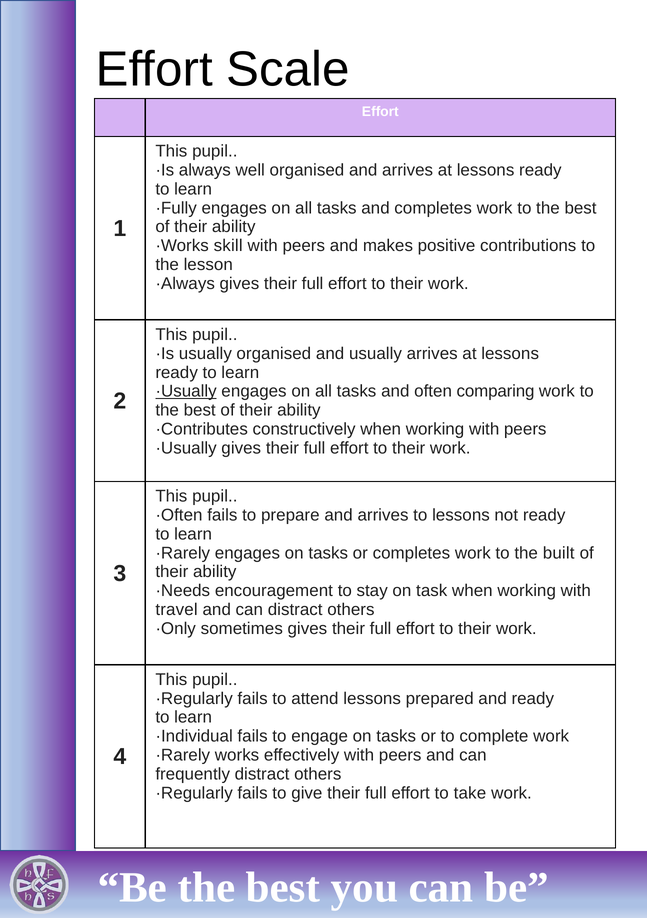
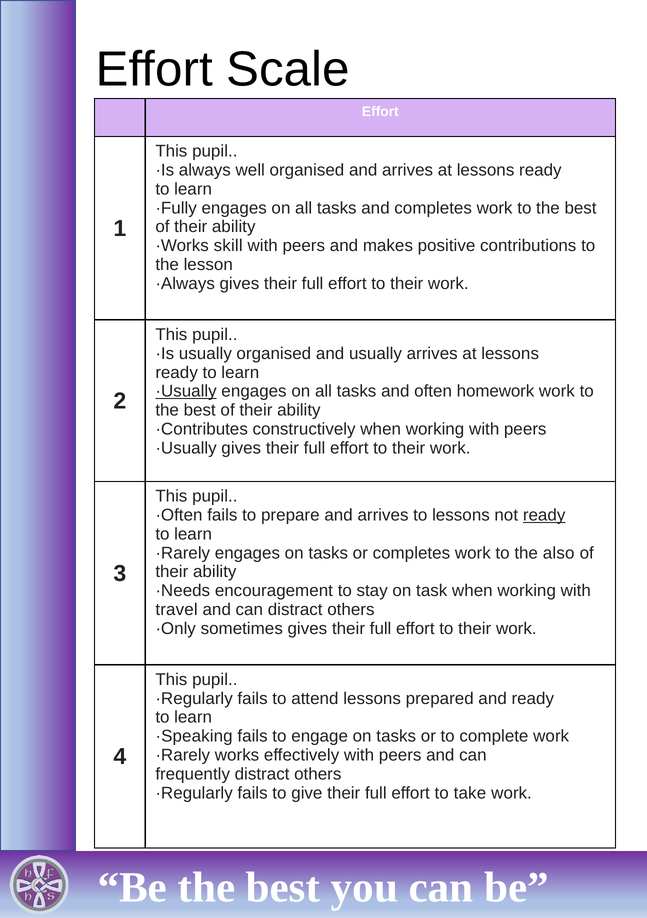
comparing: comparing -> homework (495, 391)
ready underline: none -> present (544, 515)
built: built -> also (559, 553)
·Individual: ·Individual -> ·Speaking (194, 736)
